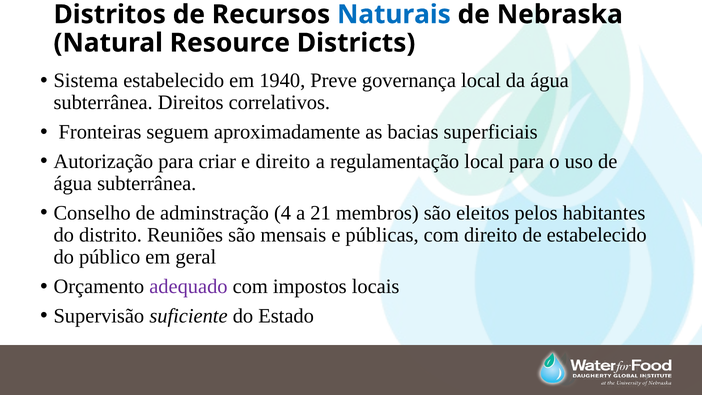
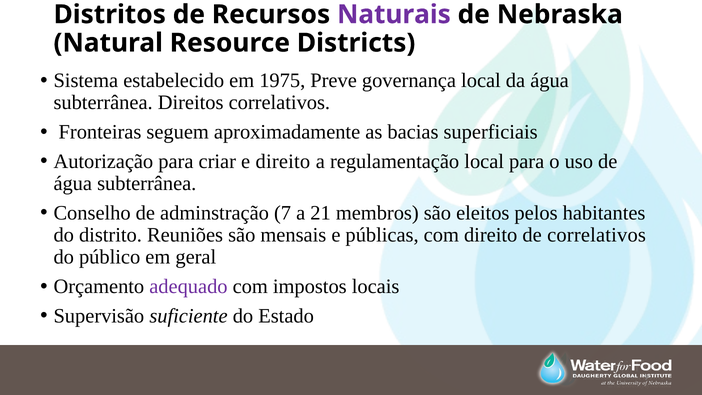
Naturais colour: blue -> purple (394, 14)
1940: 1940 -> 1975 (282, 81)
4: 4 -> 7 (283, 213)
de estabelecido: estabelecido -> correlativos (597, 235)
